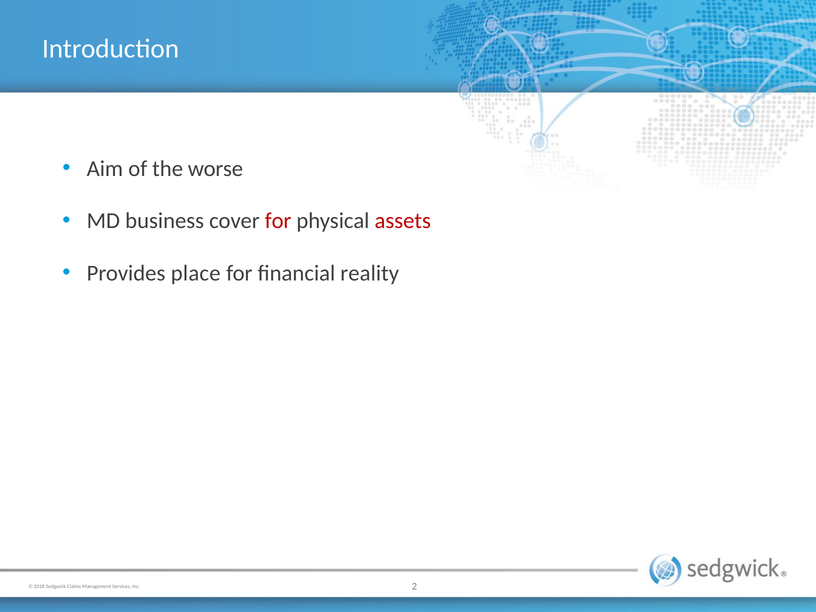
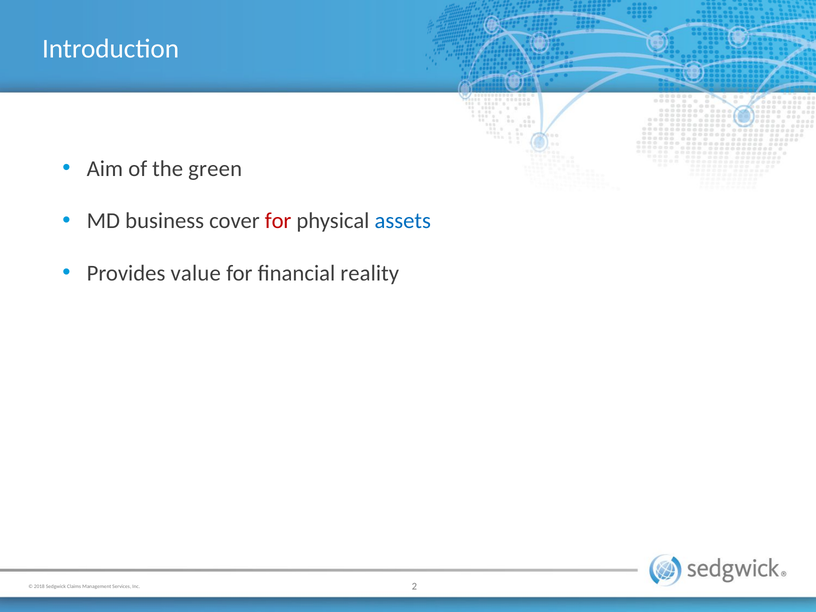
worse: worse -> green (215, 169)
assets colour: red -> blue (403, 221)
place: place -> value (196, 273)
